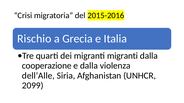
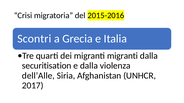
Rischio: Rischio -> Scontri (34, 39)
cooperazione: cooperazione -> securitisation (47, 66)
2099: 2099 -> 2017 (33, 86)
